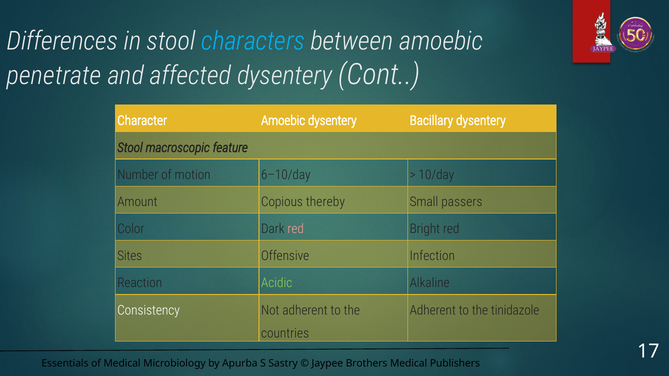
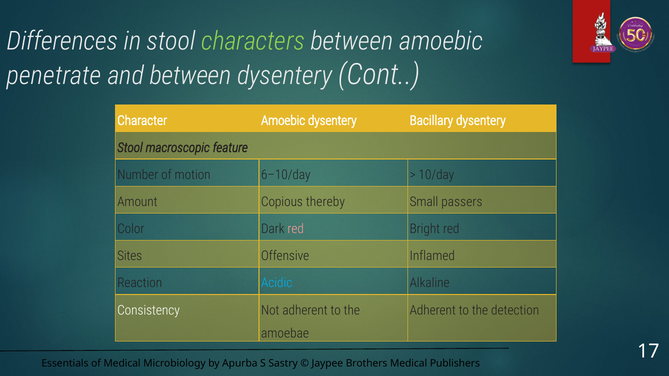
characters colour: light blue -> light green (253, 41)
and affected: affected -> between (191, 75)
Infection: Infection -> Inflamed (432, 256)
Acidic colour: light green -> light blue (277, 283)
tinidazole: tinidazole -> detection (515, 310)
countries: countries -> amoebae (285, 334)
